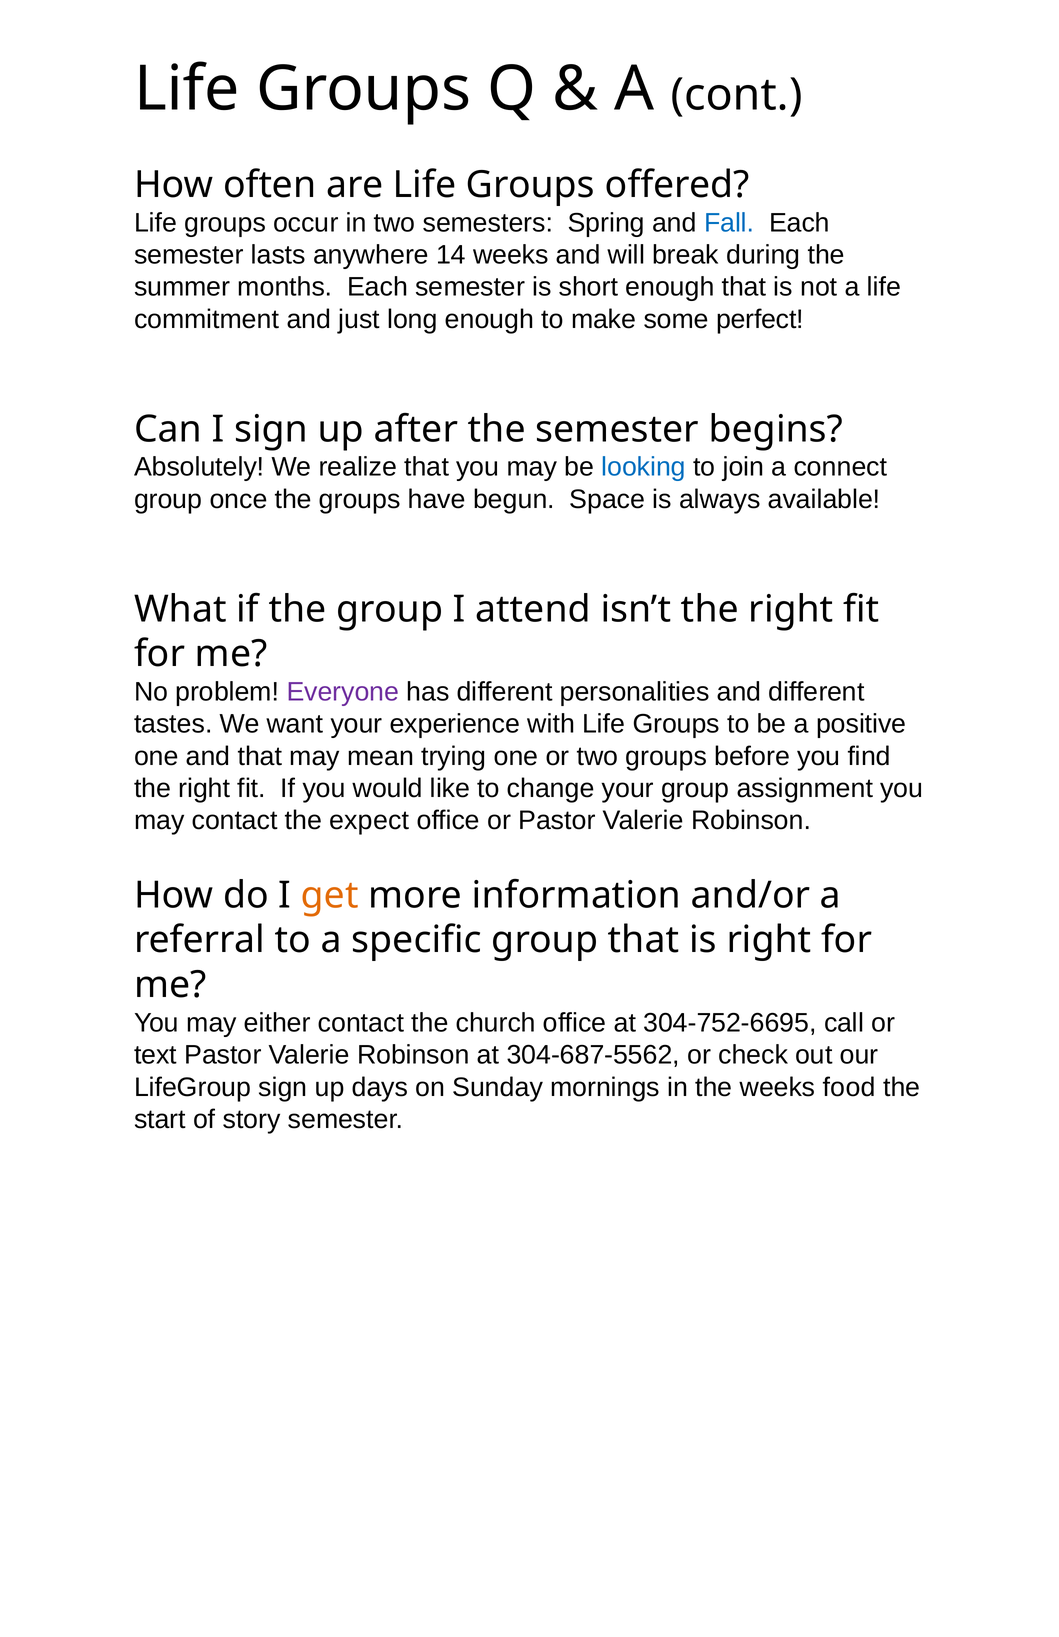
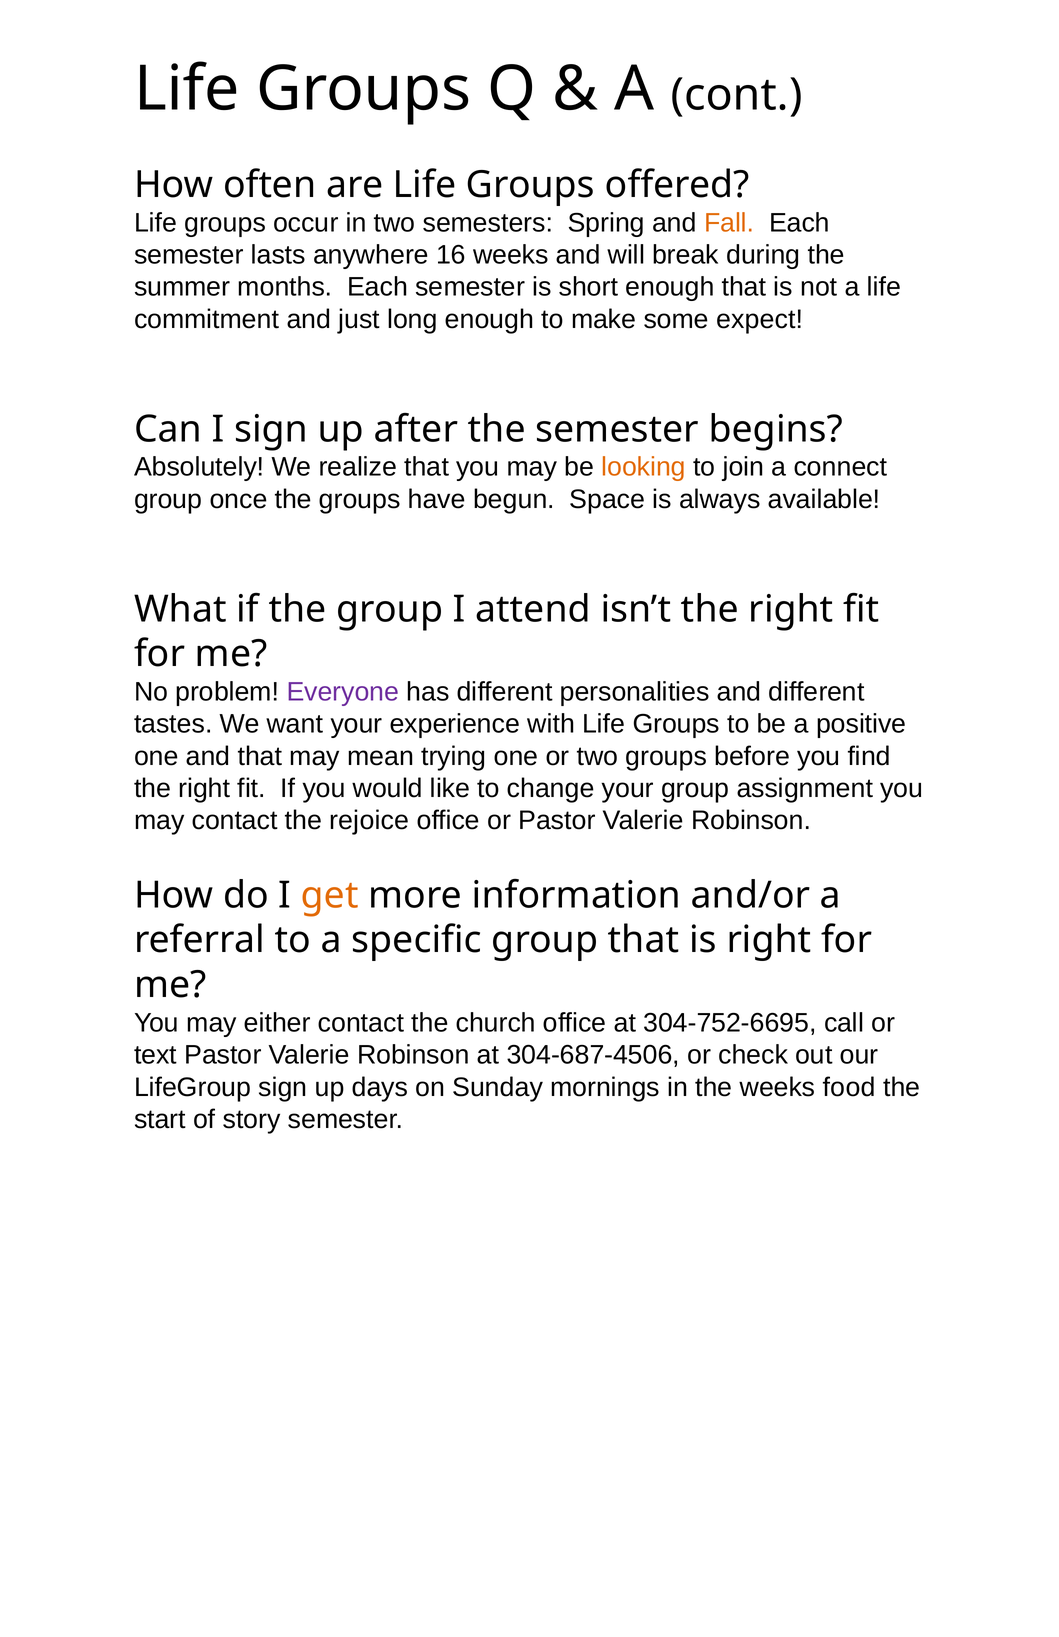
Fall colour: blue -> orange (729, 223)
14: 14 -> 16 (451, 255)
perfect: perfect -> expect (760, 319)
looking colour: blue -> orange (644, 467)
expect: expect -> rejoice (369, 820)
304-687-5562: 304-687-5562 -> 304-687-4506 (593, 1055)
